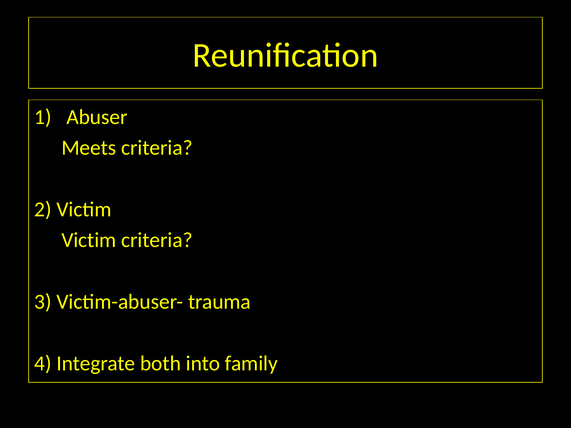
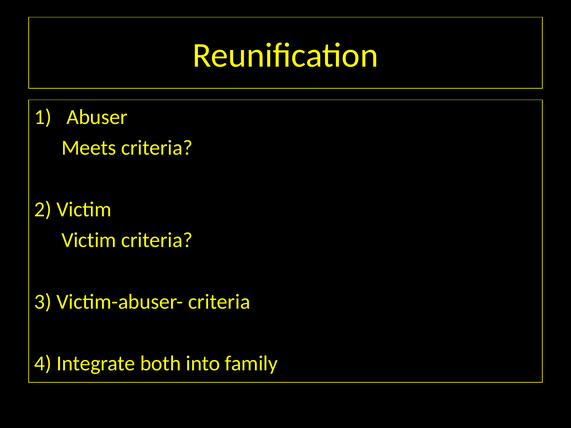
Victim-abuser- trauma: trauma -> criteria (219, 302)
